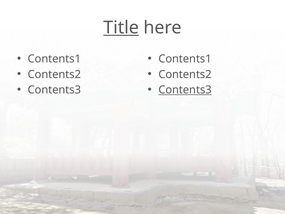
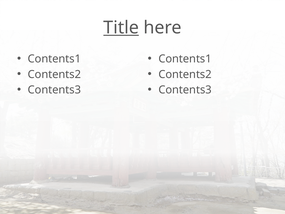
Contents3 underline: present -> none (185, 90)
